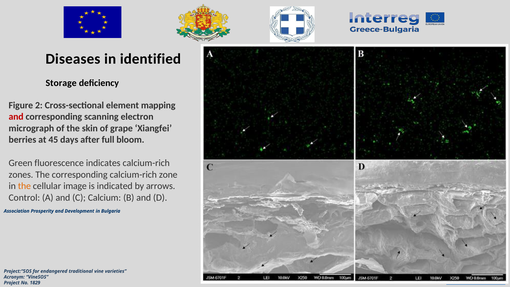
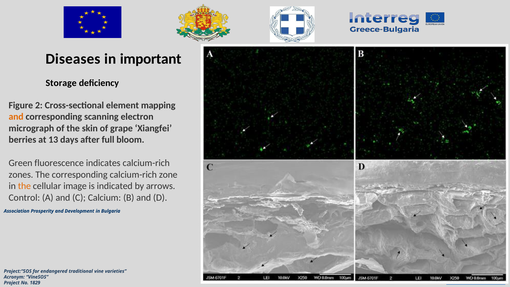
identified: identified -> important (151, 59)
and colour: red -> orange (16, 117)
45: 45 -> 13 (53, 140)
